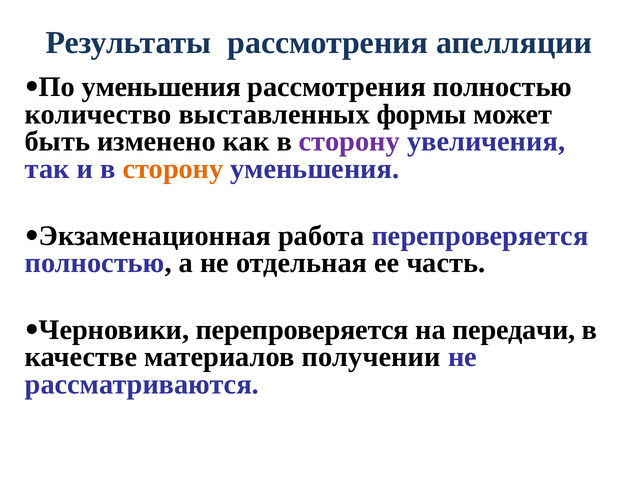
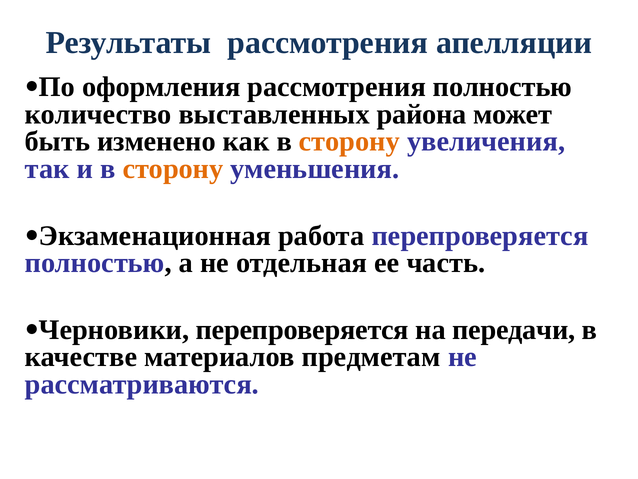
По уменьшения: уменьшения -> оформления (161, 87)
формы: формы -> района (422, 114)
сторону colour: purple -> orange (349, 141)
получении: получении -> предметам (371, 357)
